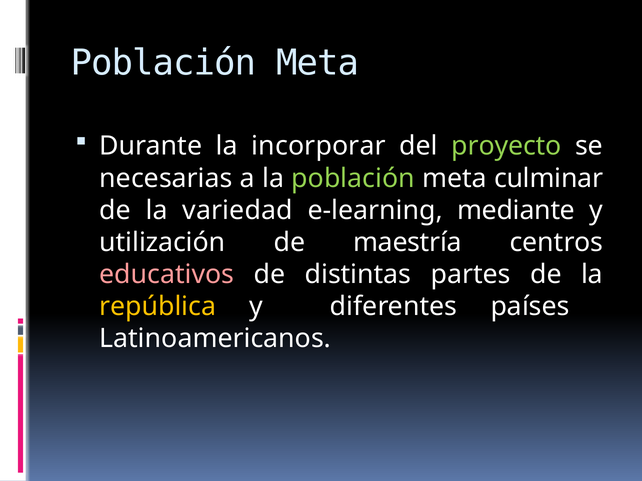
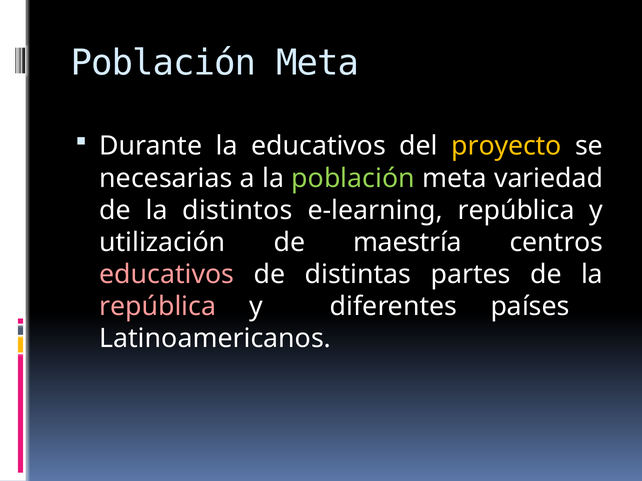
la incorporar: incorporar -> educativos (319, 146)
proyecto colour: light green -> yellow (507, 146)
culminar: culminar -> variedad (549, 178)
variedad: variedad -> distintos (237, 210)
e-learning mediante: mediante -> república (516, 210)
república colour: yellow -> pink (158, 307)
